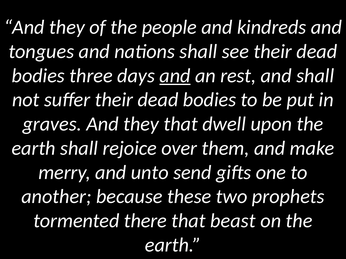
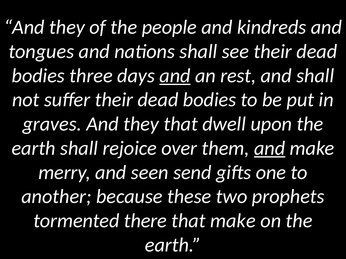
and underline: none -> present (270, 148)
unto: unto -> seen (150, 173)
that beast: beast -> make (233, 221)
